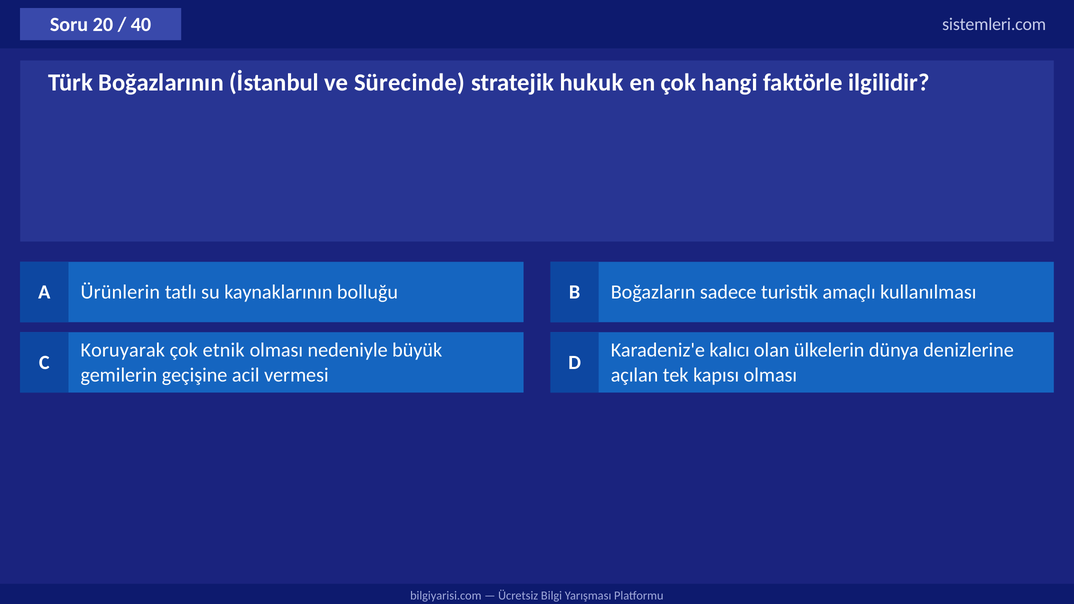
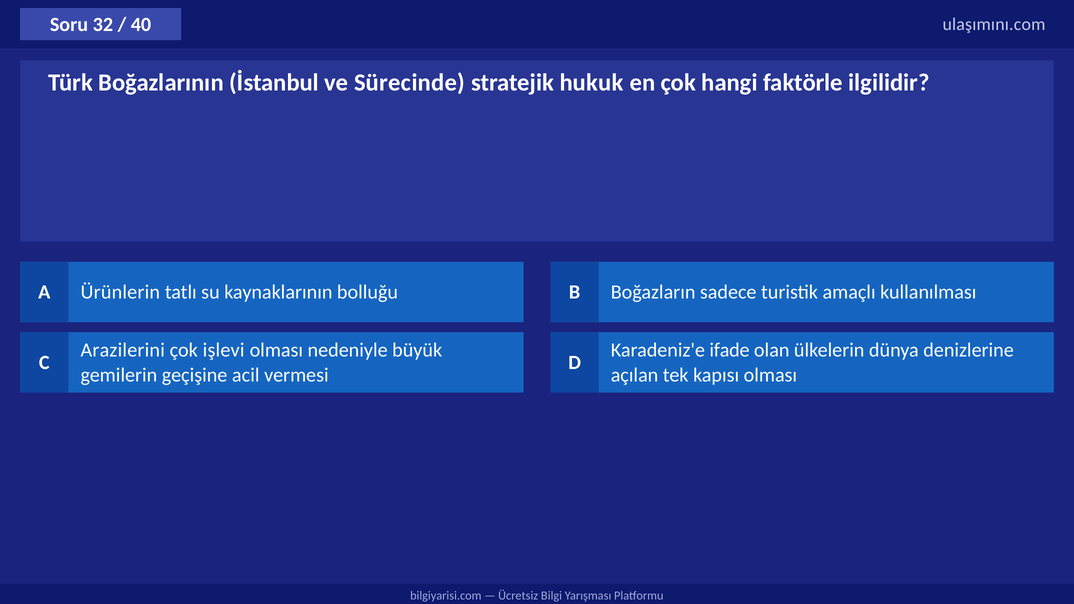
20: 20 -> 32 (103, 25)
sistemleri.com: sistemleri.com -> ulaşımını.com (994, 24)
Koruyarak: Koruyarak -> Arazilerini (123, 350)
etnik: etnik -> işlevi (224, 350)
kalıcı: kalıcı -> ifade (730, 350)
